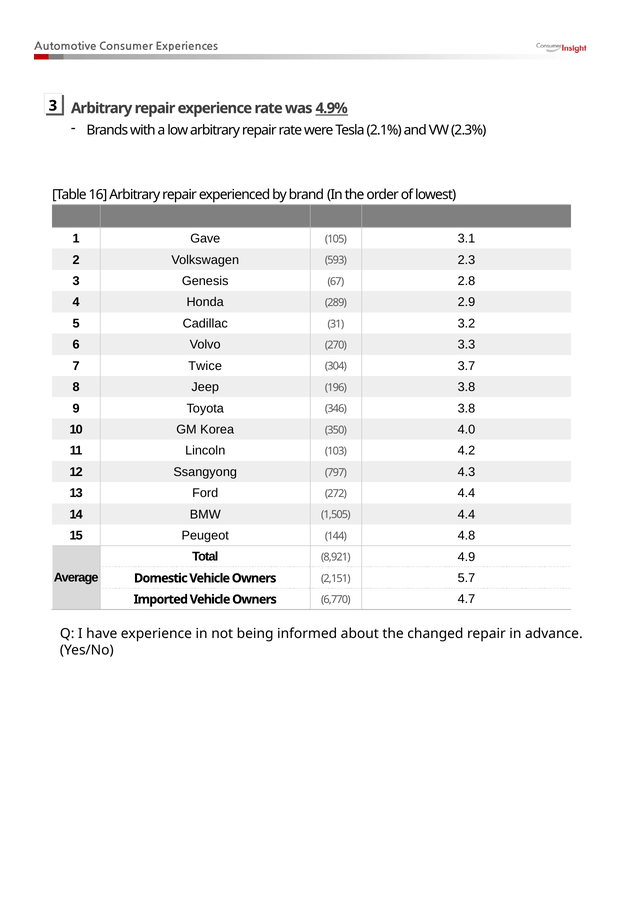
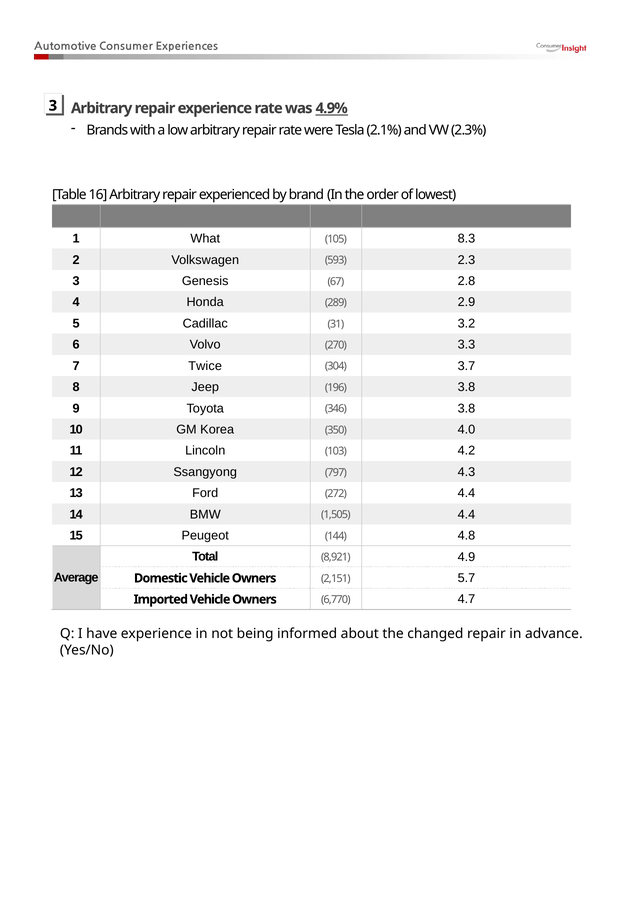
Gave: Gave -> What (205, 239)
3.1: 3.1 -> 8.3 (466, 239)
